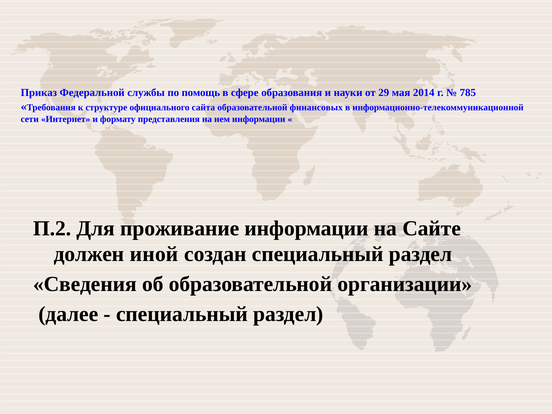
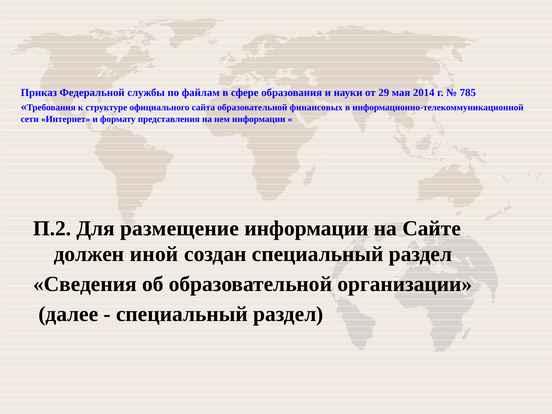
помощь: помощь -> файлам (201, 93)
проживание: проживание -> размещение (180, 228)
